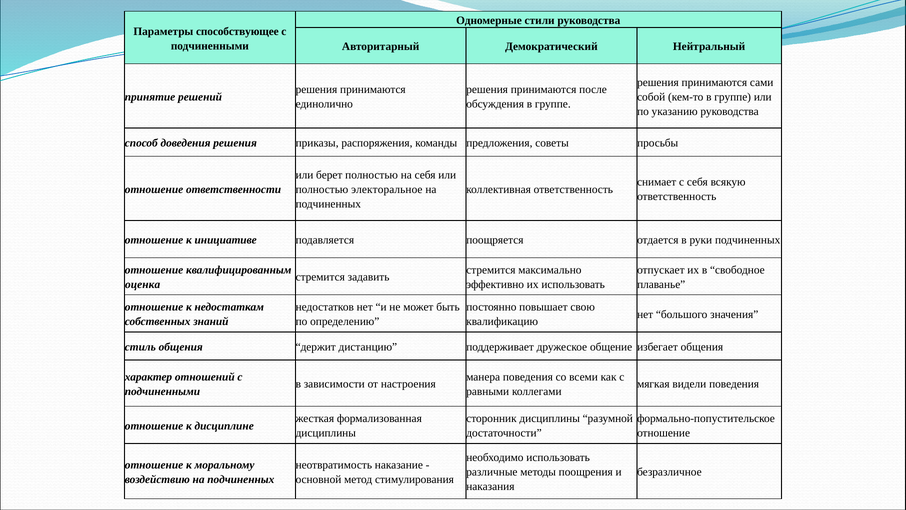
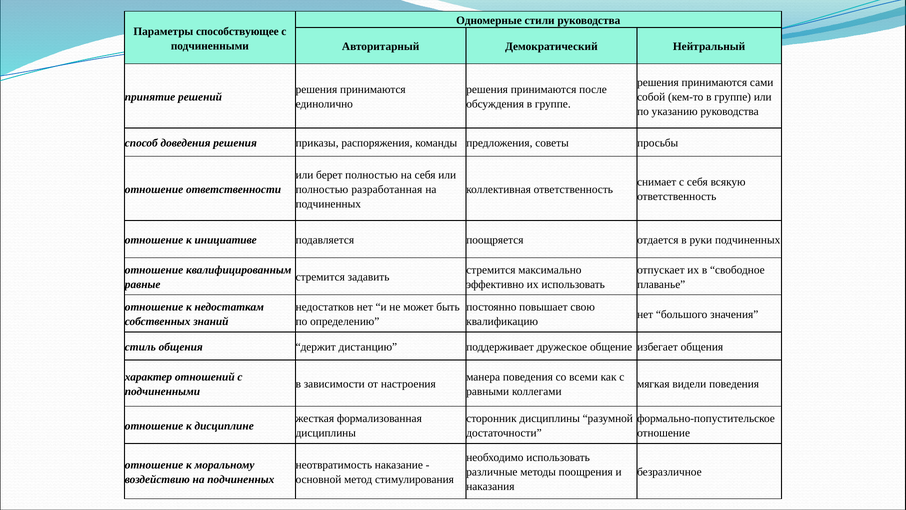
электоральное: электоральное -> разработанная (387, 189)
оценка: оценка -> равные (143, 284)
